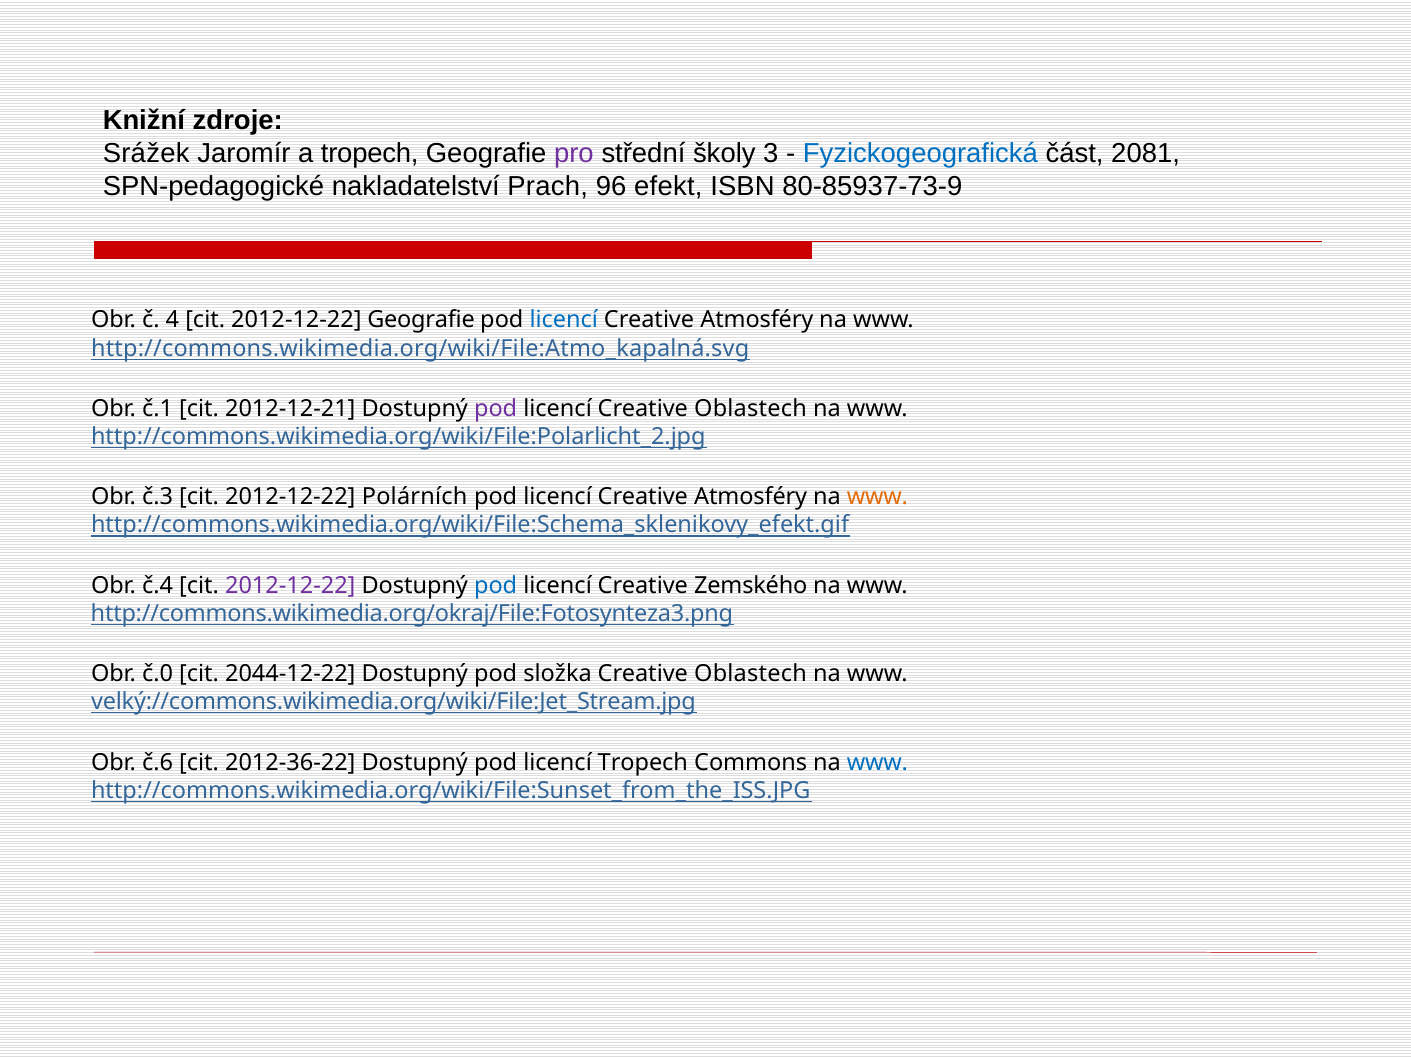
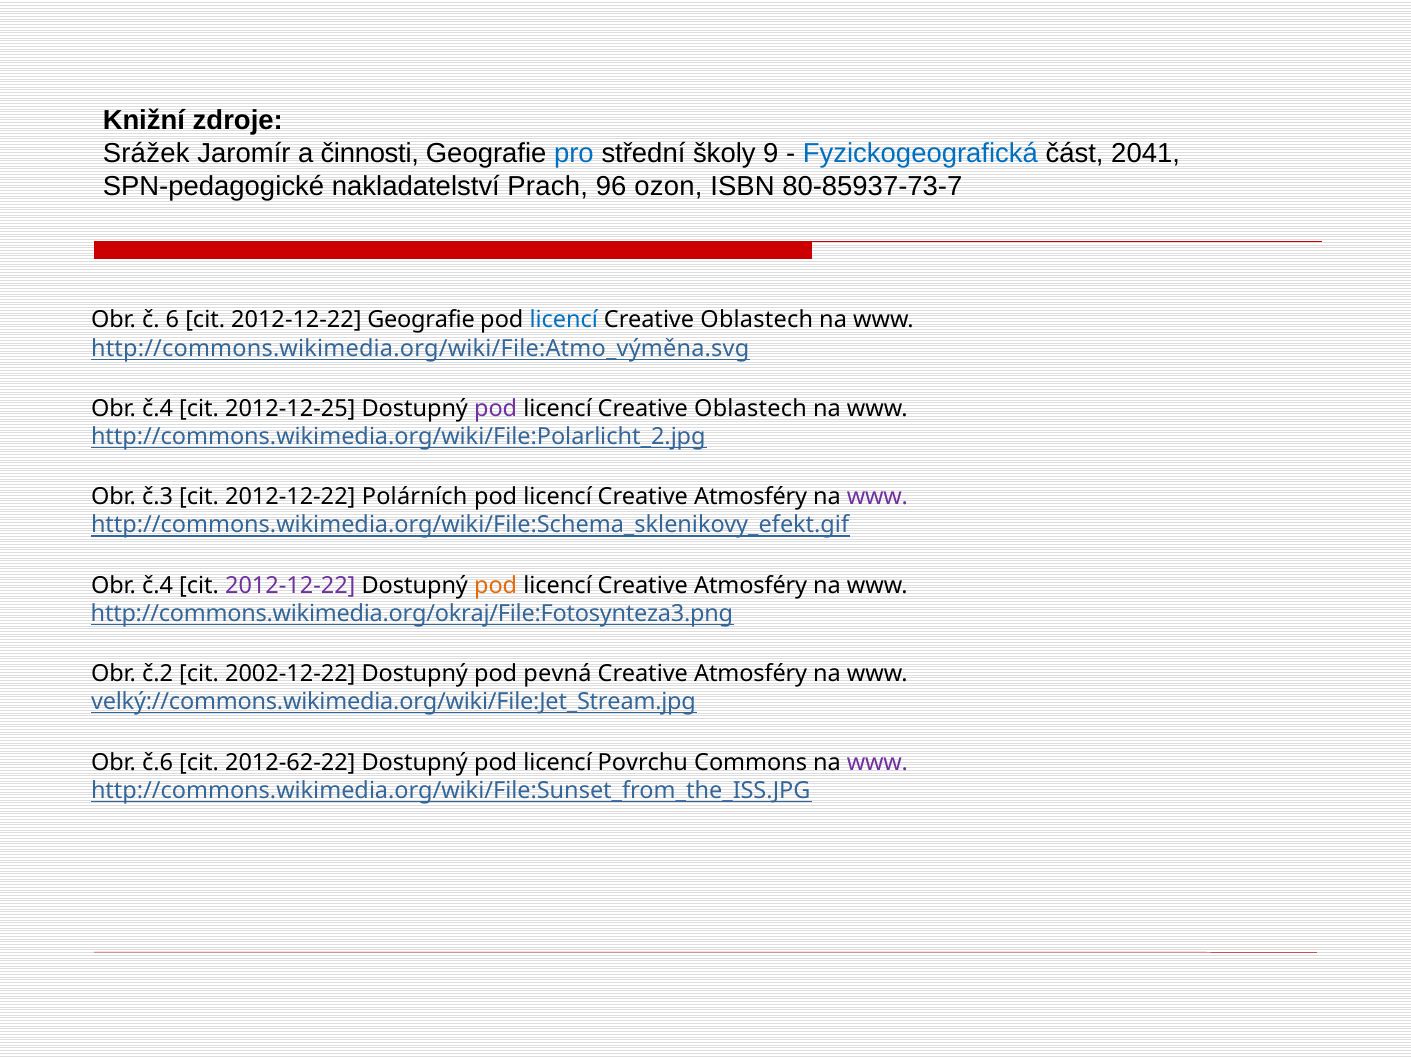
a tropech: tropech -> činnosti (370, 154)
pro colour: purple -> blue (574, 154)
3: 3 -> 9 (771, 154)
2081: 2081 -> 2041 (1146, 154)
efekt: efekt -> ozon (668, 187)
80-85937-73-9: 80-85937-73-9 -> 80-85937-73-7 (872, 187)
4: 4 -> 6 (172, 320)
Atmosféry: Atmosféry -> Oblastech (757, 320)
http://commons.wikimedia.org/wiki/File:Atmo_kapalná.svg: http://commons.wikimedia.org/wiki/File:Atmo_kapalná.svg -> http://commons.wikimedia.org/wiki/File:Atmo_výměna.svg (420, 348)
č.1: č.1 -> č.4 (158, 409)
2012-12-21: 2012-12-21 -> 2012-12-25 (290, 409)
www colour: orange -> purple (877, 497)
pod colour: blue -> orange (496, 586)
Zemského: Zemského -> Atmosféry (751, 586)
č.0: č.0 -> č.2 (158, 674)
2044-12-22: 2044-12-22 -> 2002-12-22 (290, 674)
složka: složka -> pevná (557, 674)
Oblastech: Oblastech -> Atmosféry (751, 674)
2012-36-22: 2012-36-22 -> 2012-62-22 (290, 762)
licencí Tropech: Tropech -> Povrchu (643, 762)
www colour: blue -> purple (877, 762)
